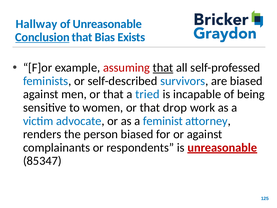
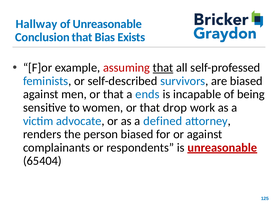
Conclusion underline: present -> none (42, 37)
tried: tried -> ends (147, 94)
feminist: feminist -> defined (163, 121)
85347: 85347 -> 65404 (42, 161)
